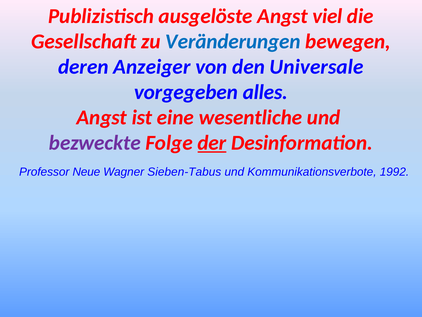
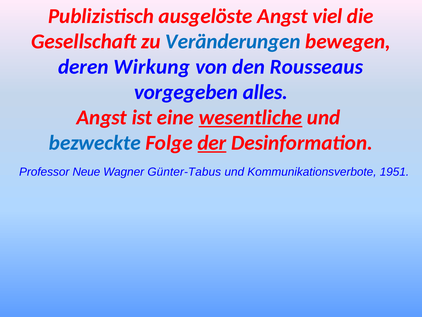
Anzeiger: Anzeiger -> Wirkung (152, 67)
Universale: Universale -> Rousseaus (316, 67)
wesentliche underline: none -> present (250, 117)
bezweckte colour: purple -> blue (95, 143)
Sieben-Tabus: Sieben-Tabus -> Günter-Tabus (184, 172)
1992: 1992 -> 1951 (394, 172)
